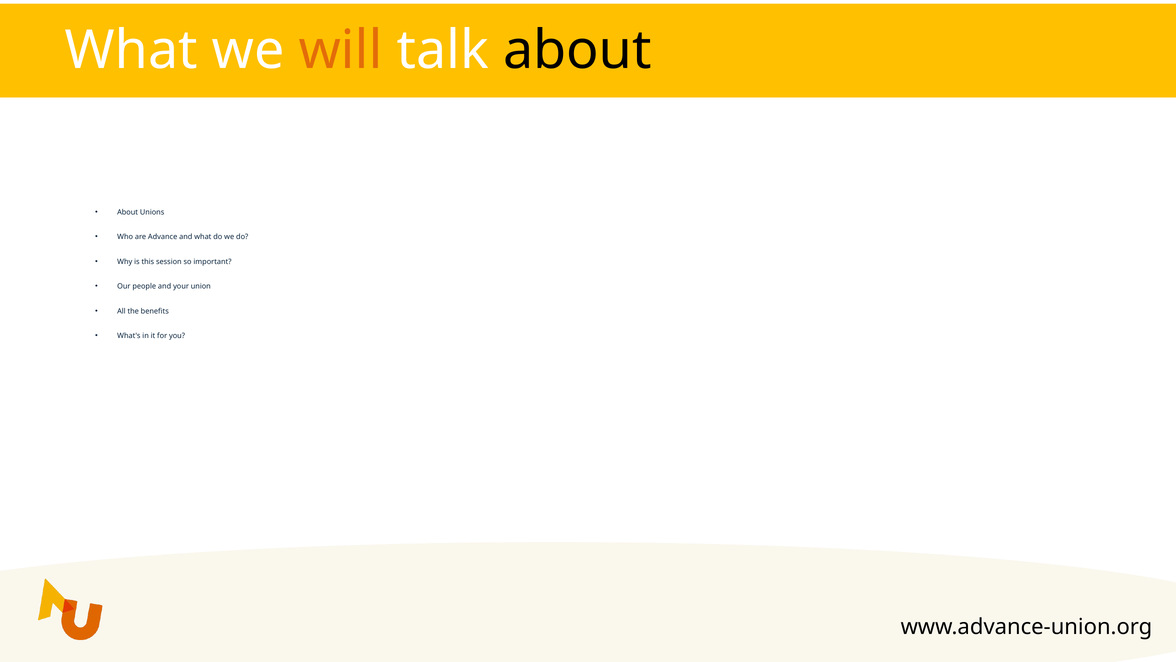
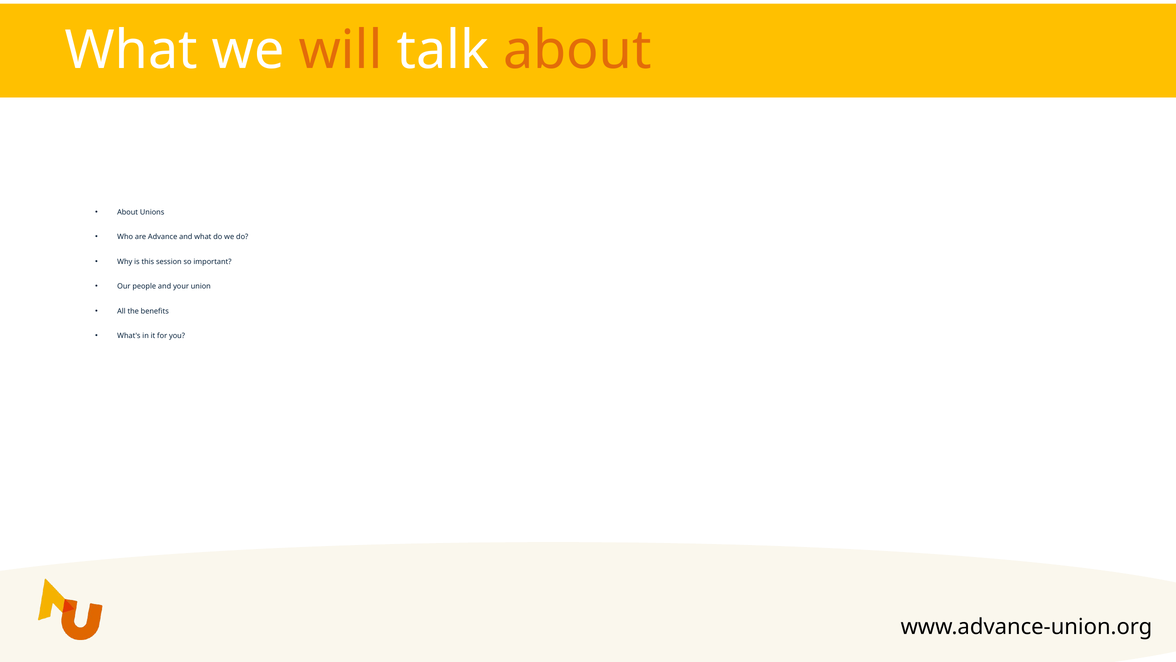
about colour: black -> orange (577, 50)
